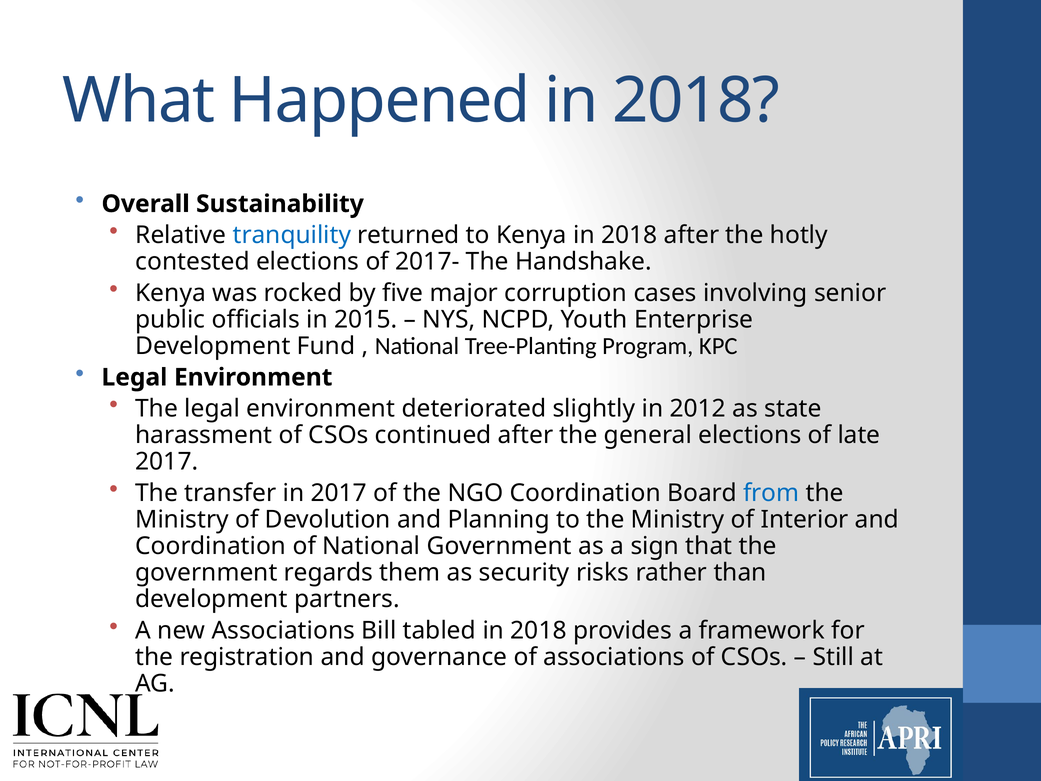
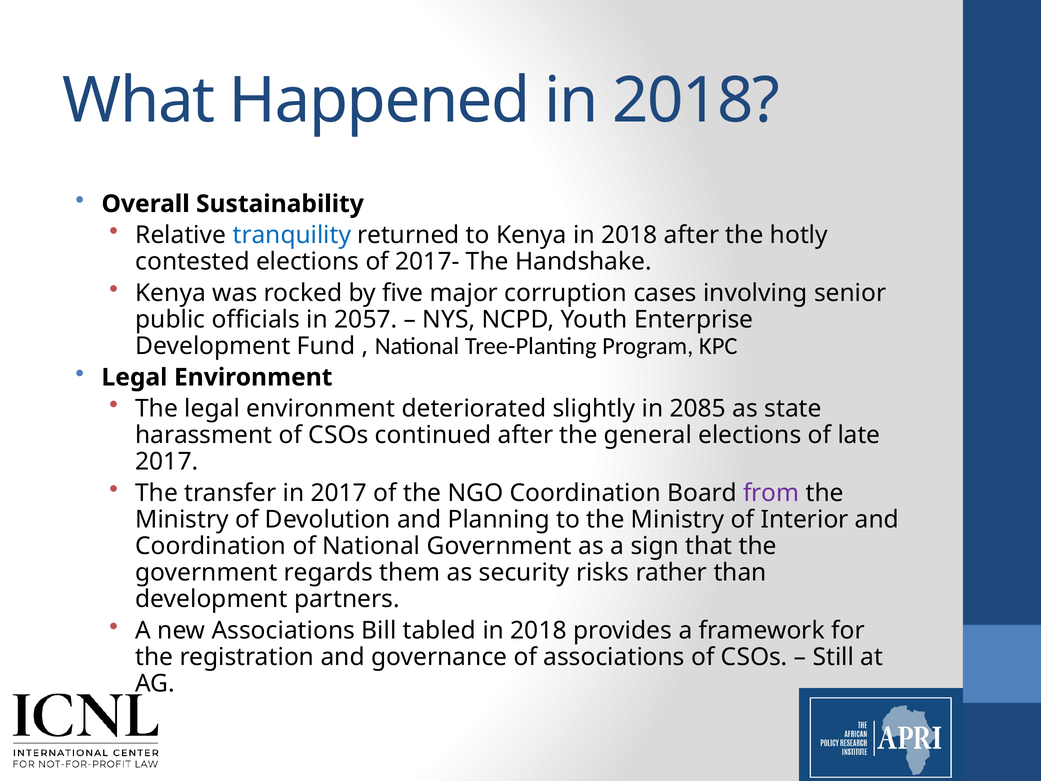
2015: 2015 -> 2057 (366, 319)
2012: 2012 -> 2085 (698, 408)
from colour: blue -> purple (771, 493)
